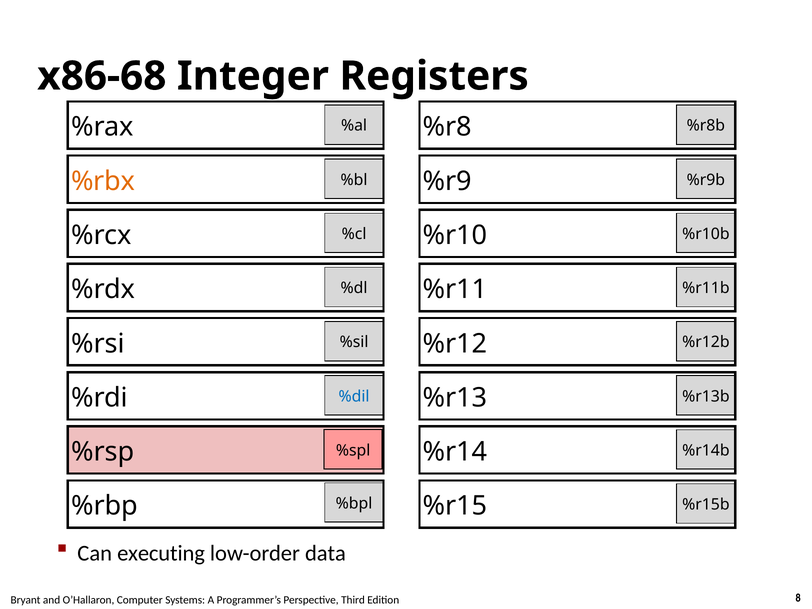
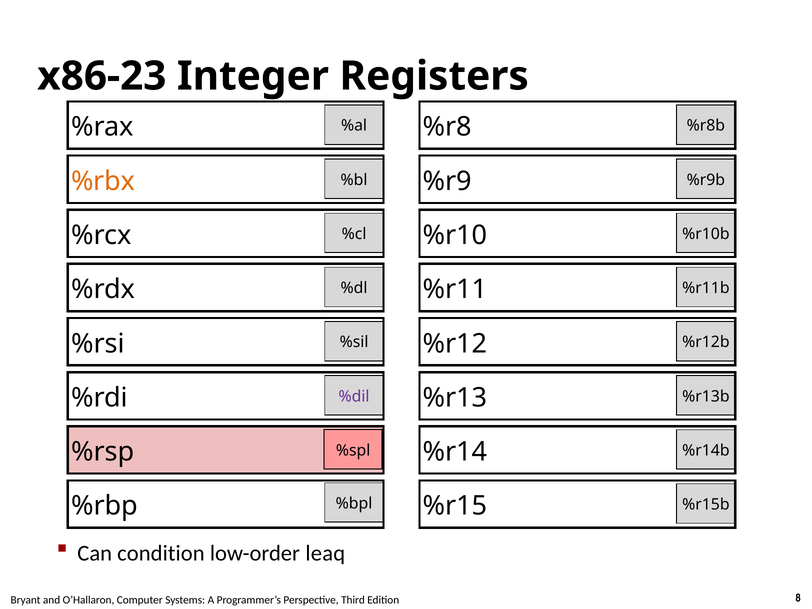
x86-68: x86-68 -> x86-23 (102, 76)
%dil colour: blue -> purple (354, 396)
executing: executing -> condition (161, 553)
data: data -> leaq (325, 553)
